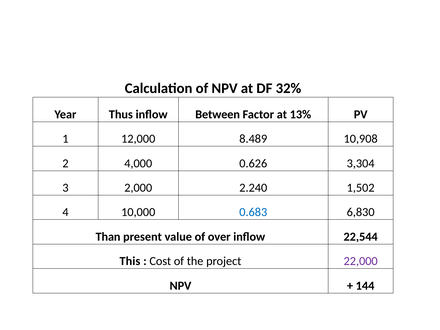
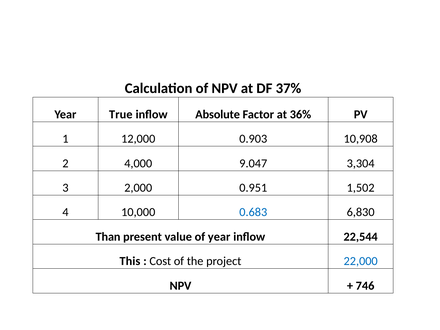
32%: 32% -> 37% (288, 88)
Thus: Thus -> True (121, 114)
Between: Between -> Absolute (218, 114)
13%: 13% -> 36% (300, 114)
8.489: 8.489 -> 0.903 (253, 139)
0.626: 0.626 -> 9.047 (253, 163)
2.240: 2.240 -> 0.951 (253, 188)
of over: over -> year (219, 237)
22,000 colour: purple -> blue (361, 261)
144: 144 -> 746 (365, 286)
